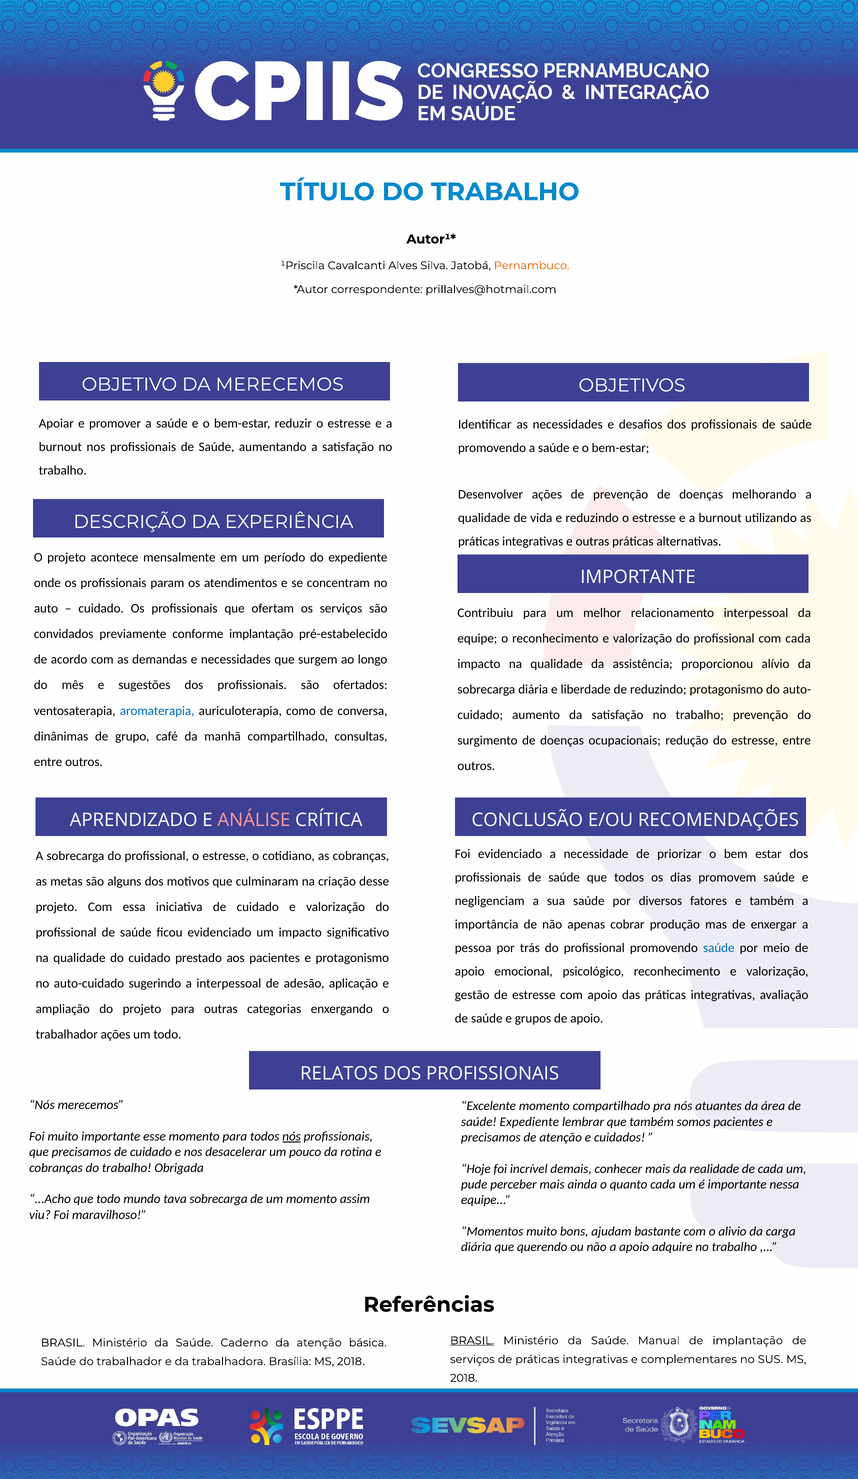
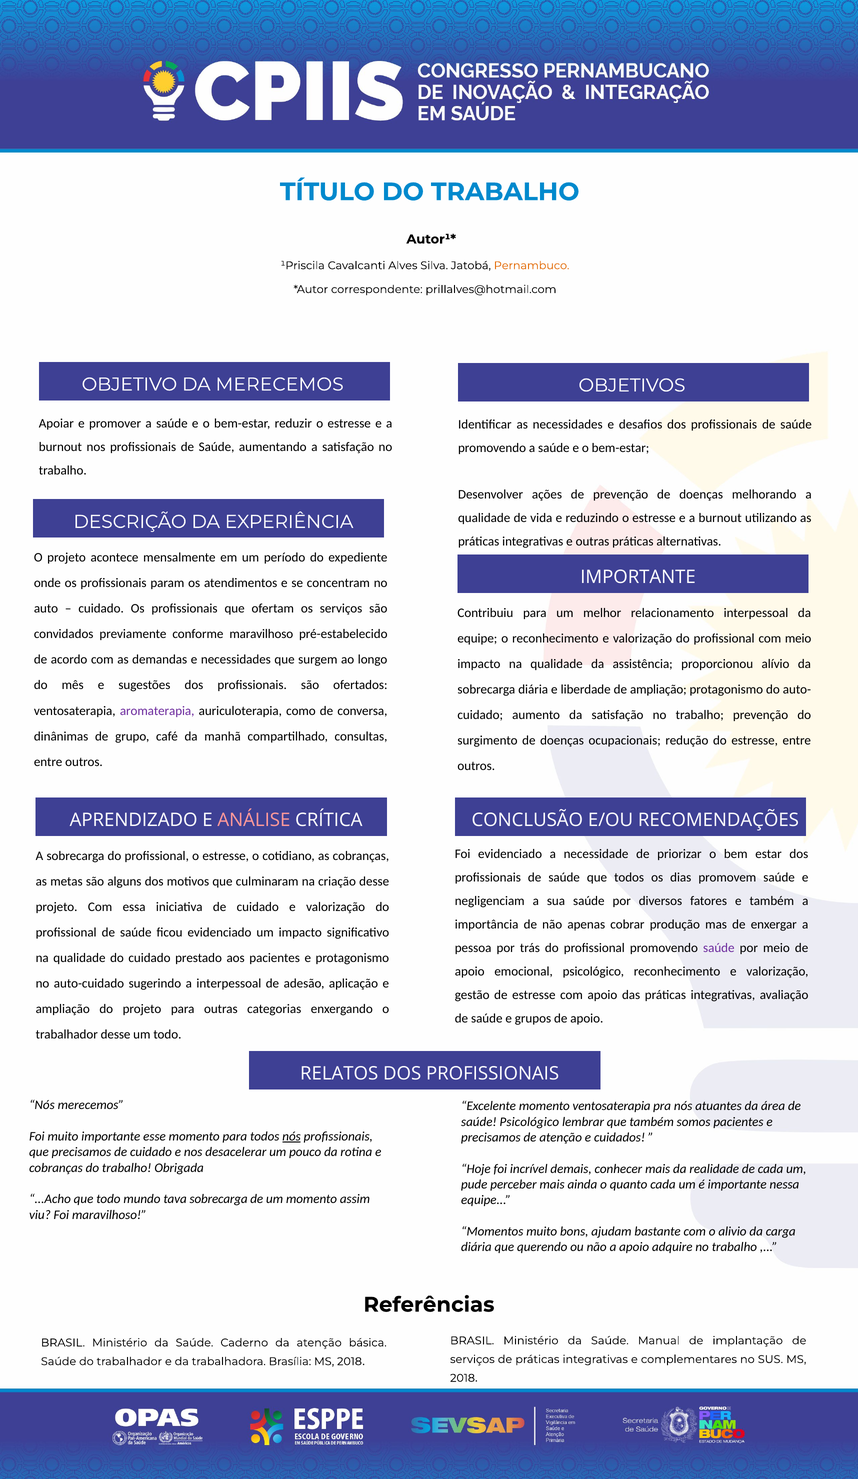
conforme implantação: implantação -> maravilhoso (261, 634)
com cada: cada -> meio (798, 638)
de reduzindo: reduzindo -> ampliação (658, 689)
aromaterapia colour: blue -> purple (157, 710)
saúde colour: blue -> purple (719, 947)
trabalhador ações: ações -> desse (116, 1034)
momento compartilhado: compartilhado -> ventosaterapia (612, 1106)
saúde Expediente: Expediente -> Psicológico (529, 1121)
BRASIL underline: present -> none (472, 1340)
